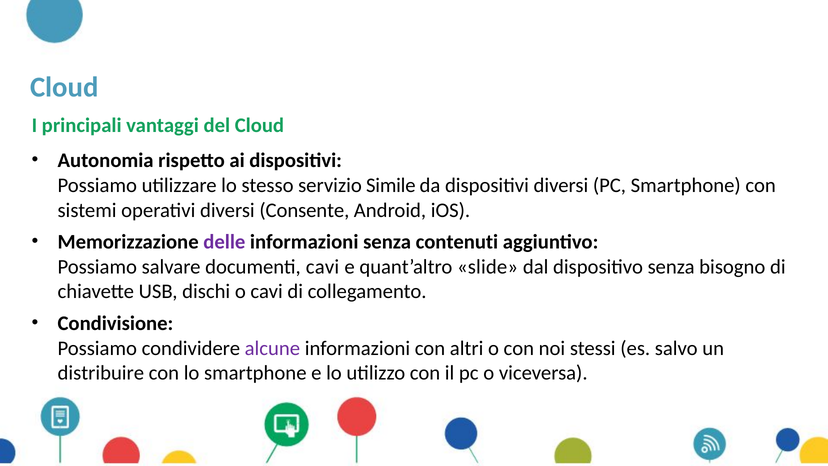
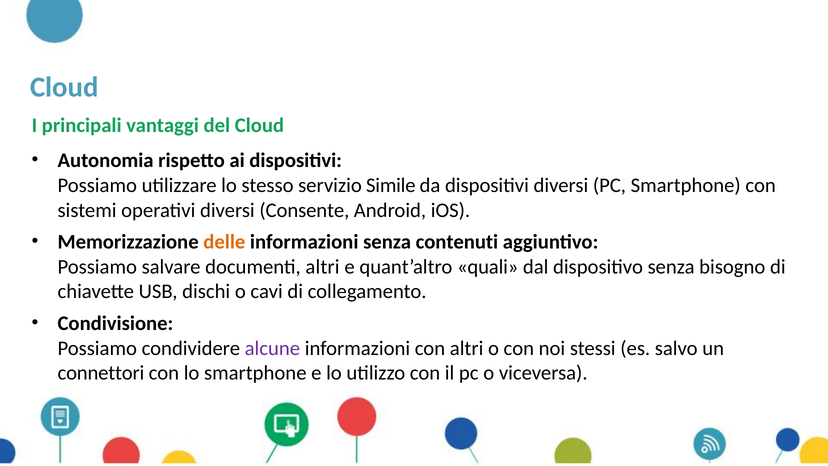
delle colour: purple -> orange (224, 242)
documenti cavi: cavi -> altri (323, 267)
slide: slide -> quali (488, 267)
distribuire: distribuire -> connettori (101, 373)
